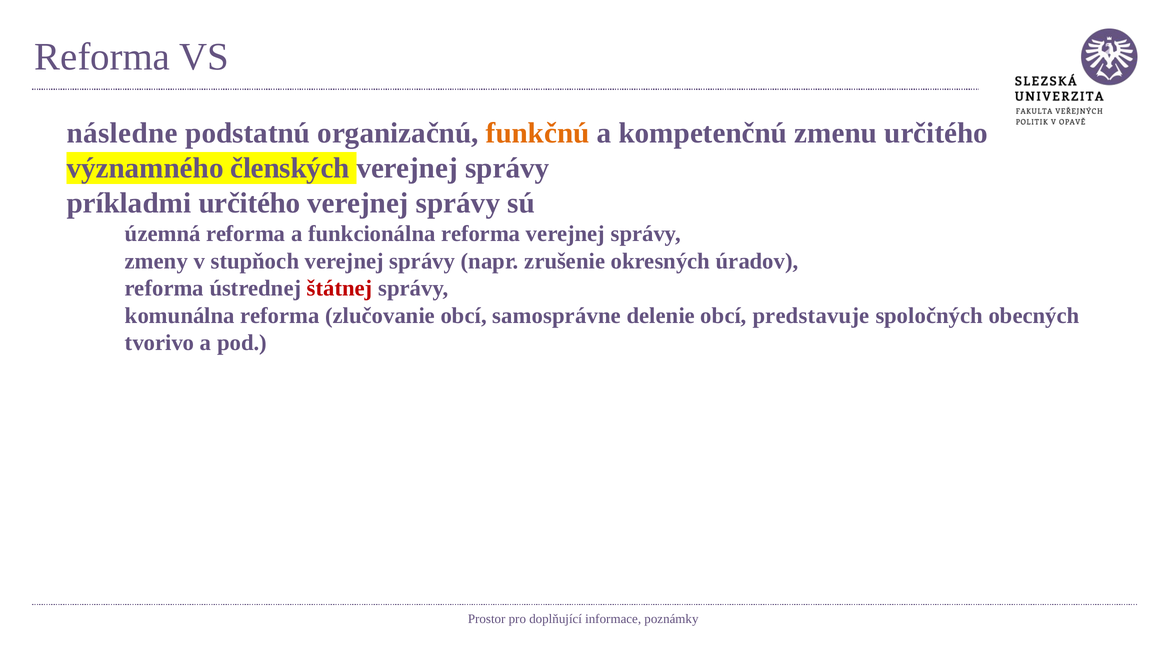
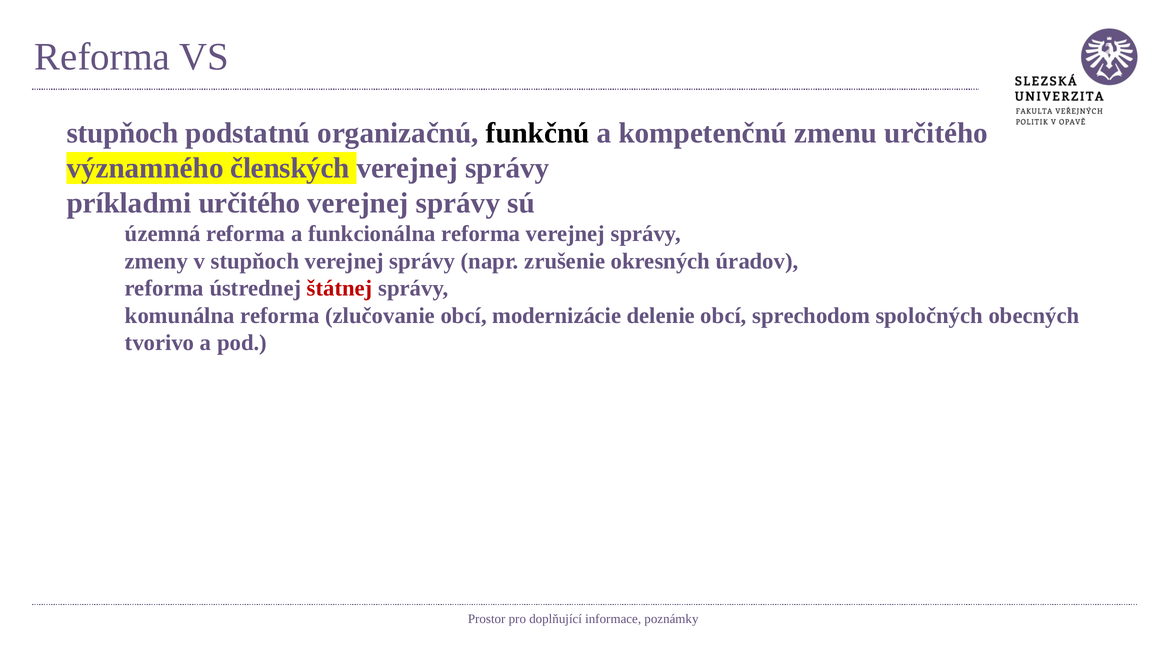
následne: následne -> stupňoch (122, 133)
funkčnú colour: orange -> black (538, 133)
samosprávne: samosprávne -> modernizácie (557, 315)
predstavuje: predstavuje -> sprechodom (811, 315)
